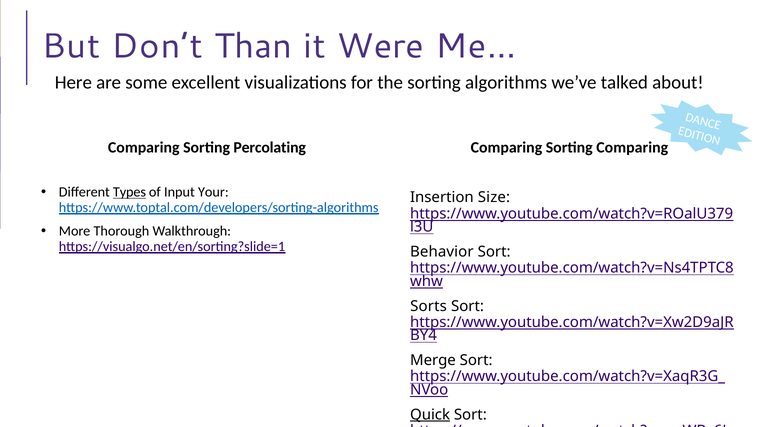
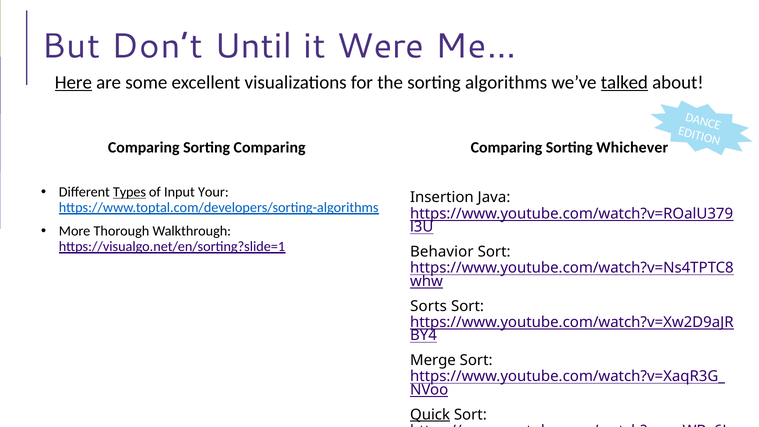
Than: Than -> Until (253, 46)
Here underline: none -> present (73, 82)
talked underline: none -> present (624, 82)
Sorting Percolating: Percolating -> Comparing (270, 148)
Sorting Comparing: Comparing -> Whichever (632, 148)
Size: Size -> Java (494, 198)
